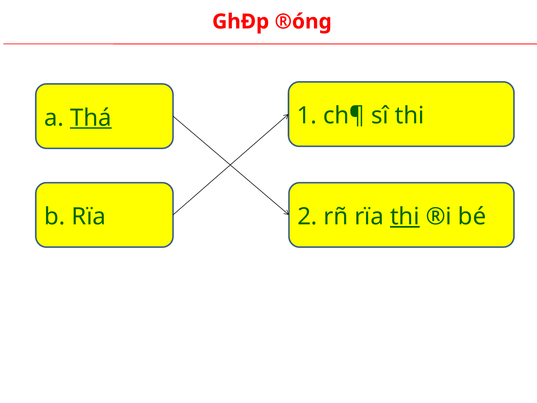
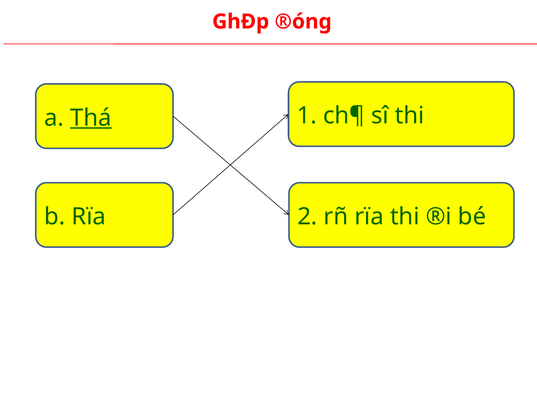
thi underline: present -> none (405, 216)
